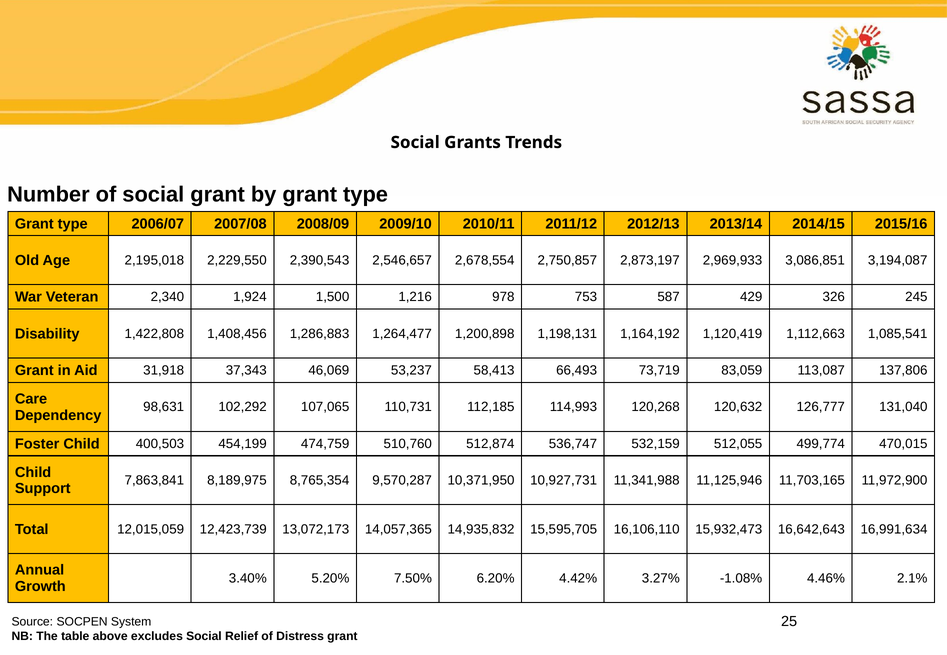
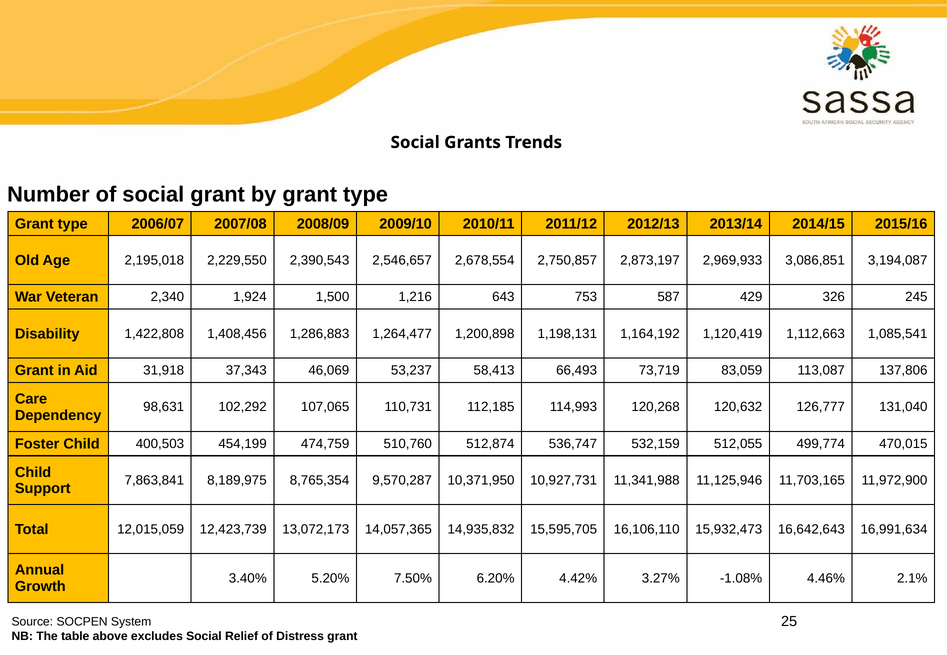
978: 978 -> 643 (503, 297)
